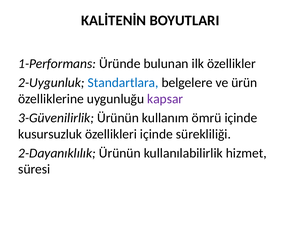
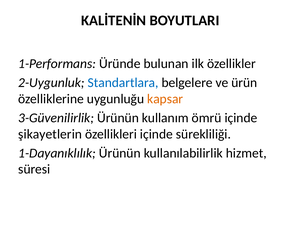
kapsar colour: purple -> orange (165, 99)
kusursuzluk: kusursuzluk -> şikayetlerin (50, 134)
2-Dayanıklılık: 2-Dayanıklılık -> 1-Dayanıklılık (57, 153)
